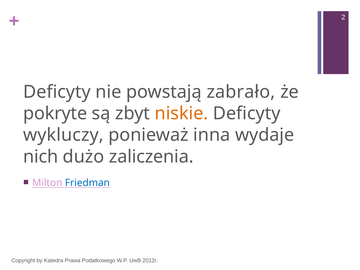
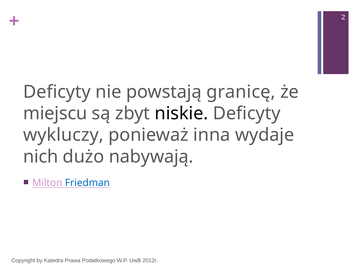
zabrało: zabrało -> granicę (241, 92)
pokryte: pokryte -> miejscu (55, 113)
niskie colour: orange -> black (181, 113)
zaliczenia: zaliczenia -> nabywają (151, 157)
